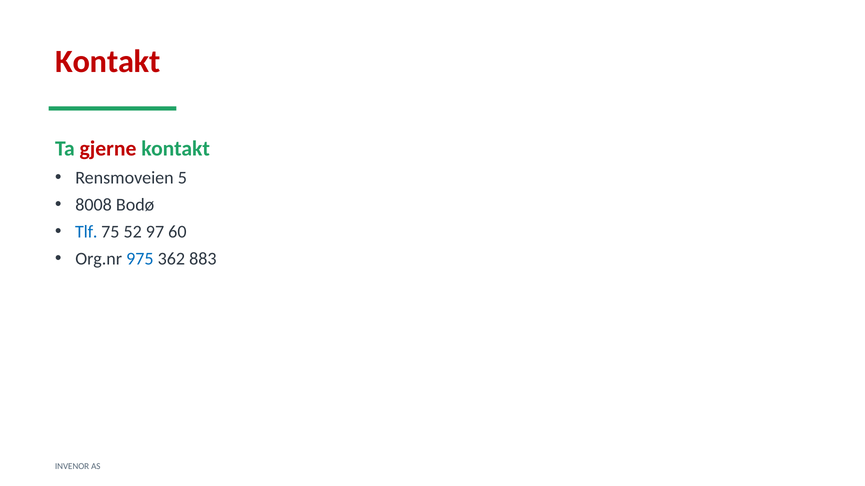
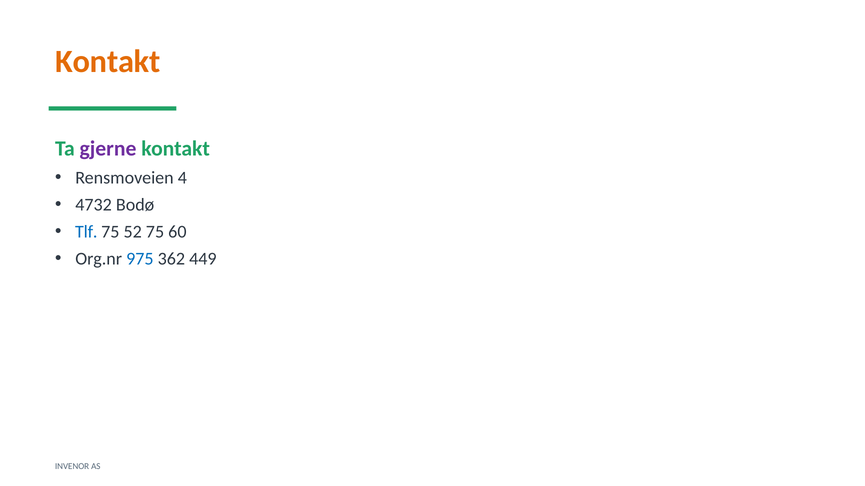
Kontakt colour: red -> orange (108, 62)
gjerne colour: red -> purple (108, 149)
5: 5 -> 4 (182, 178)
8008: 8008 -> 4732 (94, 205)
52 97: 97 -> 75 (155, 232)
883: 883 -> 449 (203, 259)
